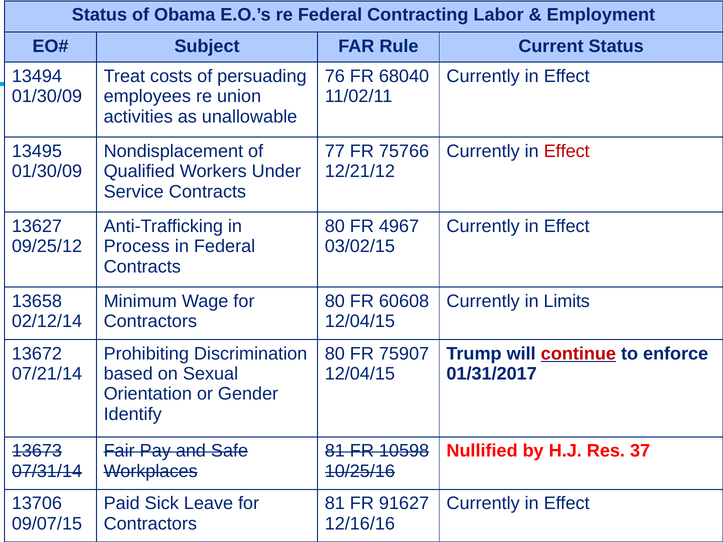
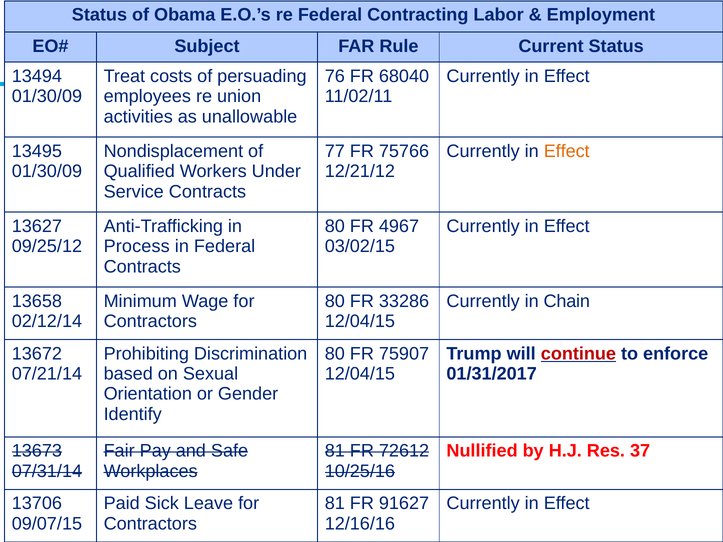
Effect colour: red -> orange (567, 151)
60608: 60608 -> 33286 (404, 301)
Limits: Limits -> Chain (567, 301)
10598: 10598 -> 72612 (404, 451)
